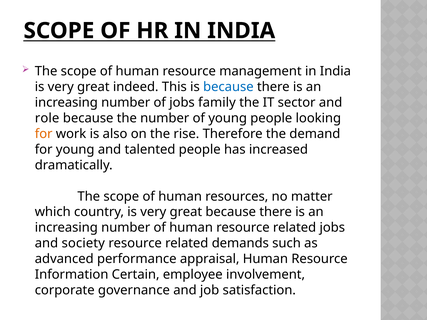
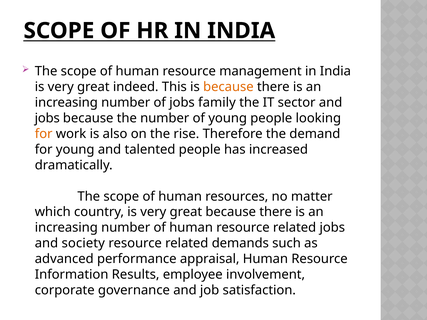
because colour: blue -> orange (228, 87)
role: role -> jobs (47, 118)
Certain: Certain -> Results (136, 275)
